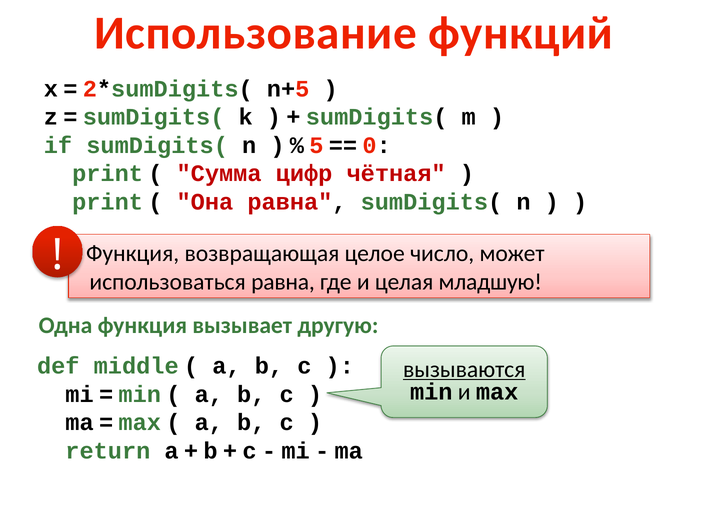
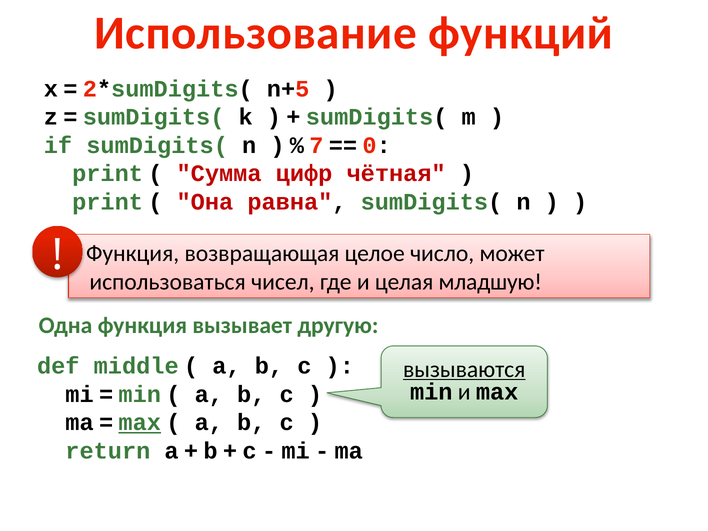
5: 5 -> 7 (316, 145)
использоваться равна: равна -> чисел (283, 282)
max underline: none -> present (140, 423)
